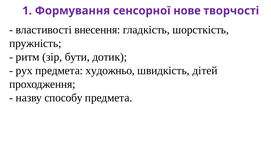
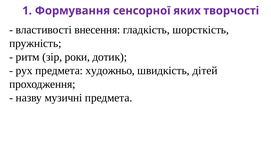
нове: нове -> яких (187, 11)
бути: бути -> роки (77, 57)
способу: способу -> музичні (63, 97)
